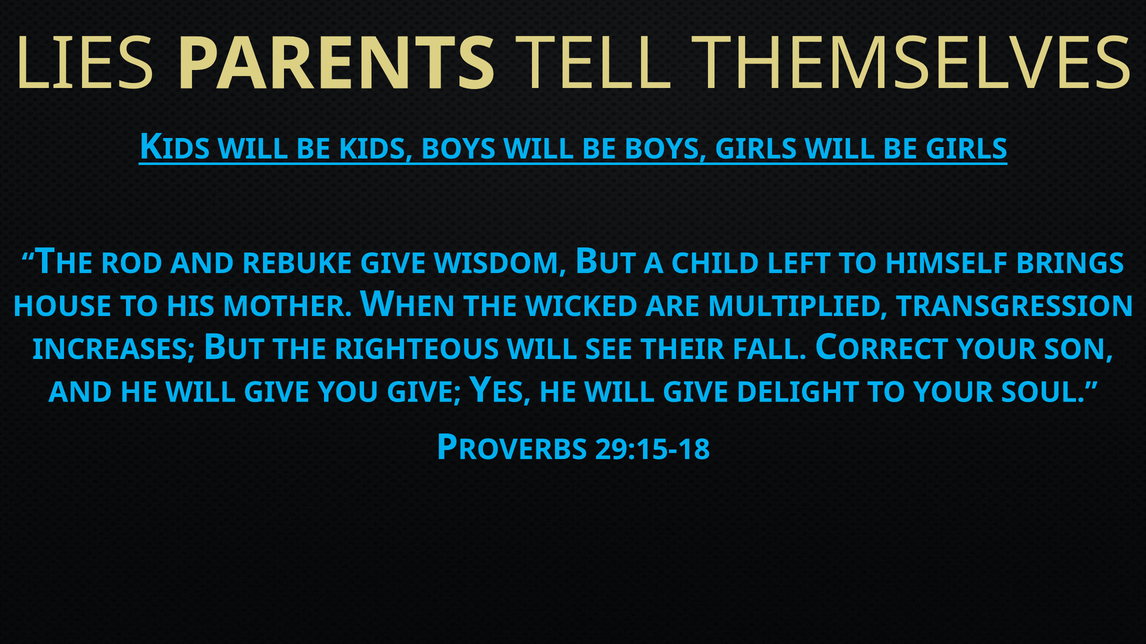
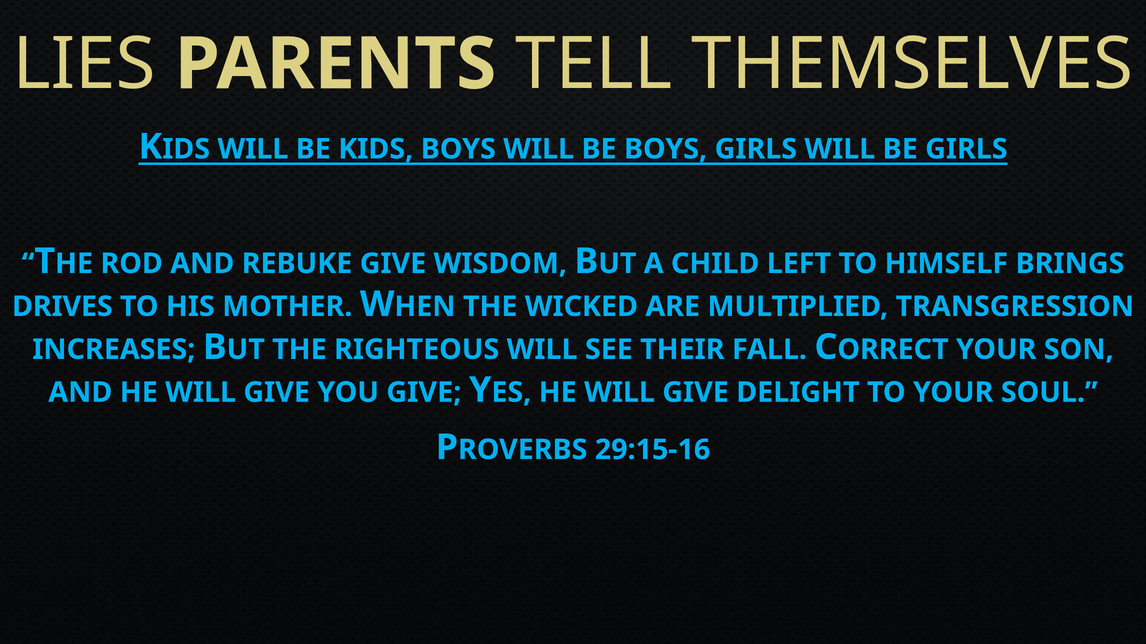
HOUSE: HOUSE -> DRIVES (62, 307)
29:15-18: 29:15-18 -> 29:15-16 (653, 450)
